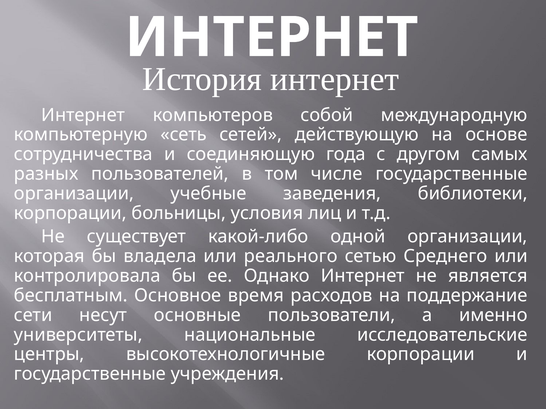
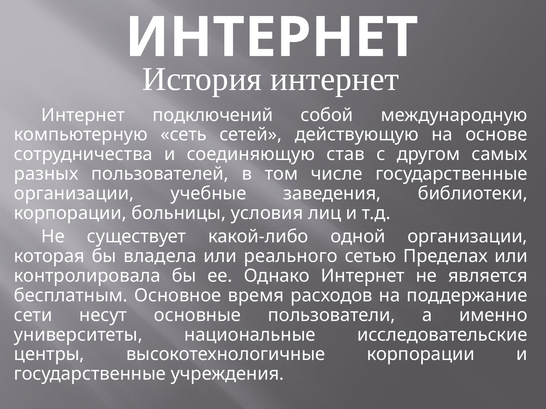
компьютеров: компьютеров -> подключений (213, 115)
года: года -> став (346, 154)
Среднего: Среднего -> Пределах (445, 257)
